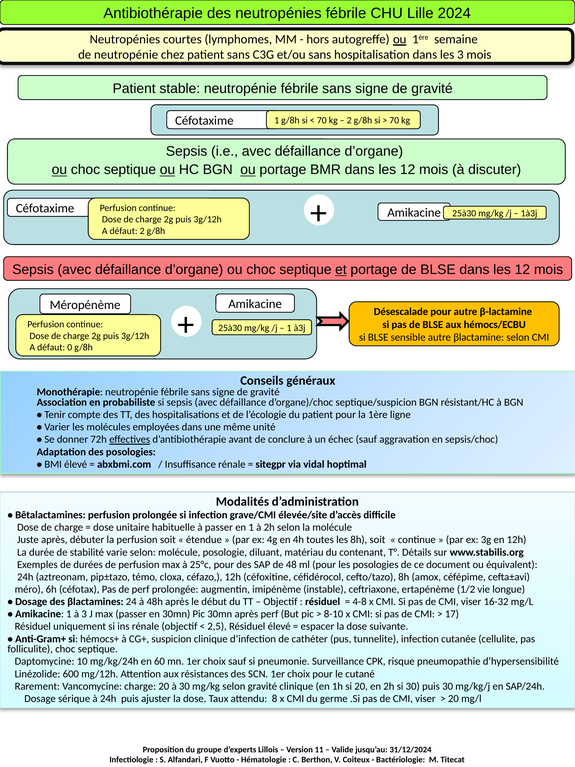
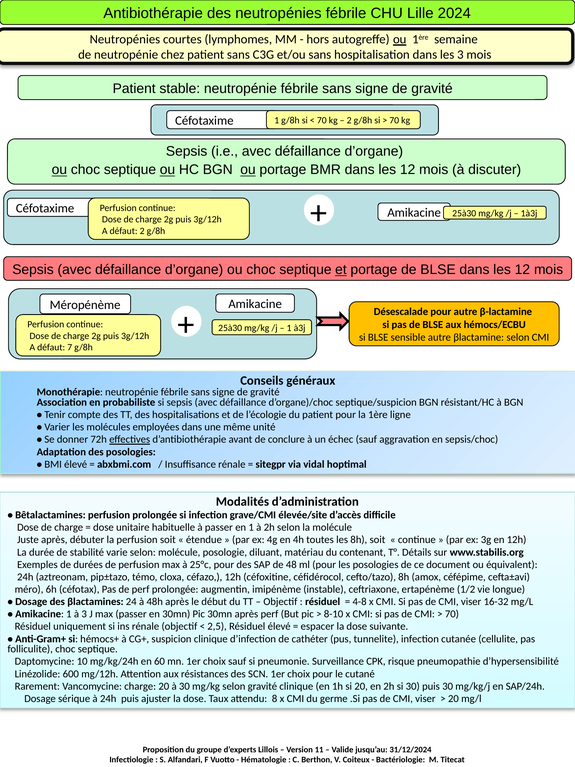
0: 0 -> 7 (70, 347)
17: 17 -> 70 (452, 614)
